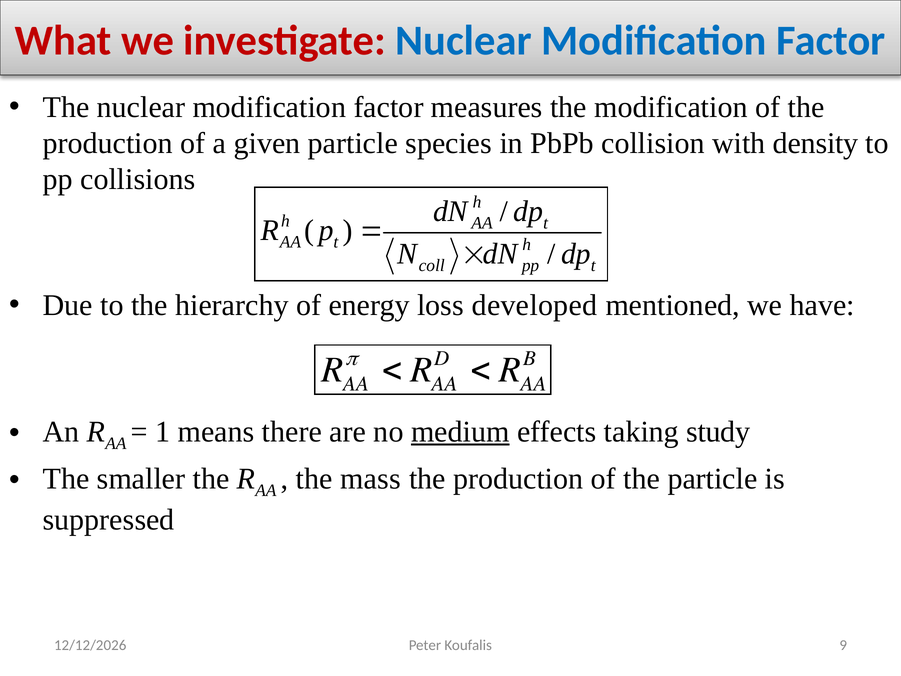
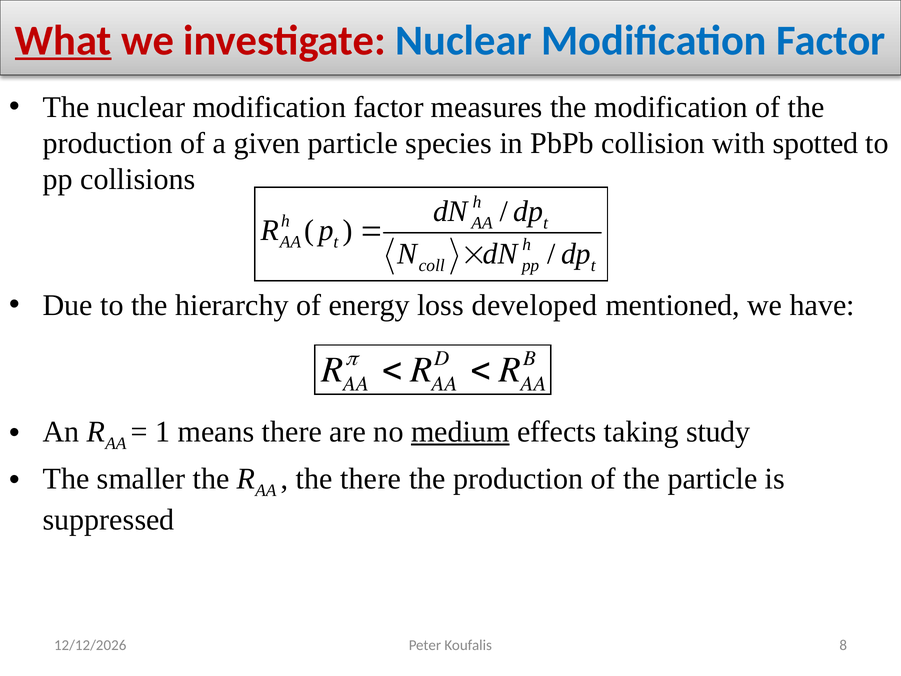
What underline: none -> present (63, 41)
density: density -> spotted (816, 143)
the mass: mass -> there (371, 479)
9: 9 -> 8 (843, 645)
